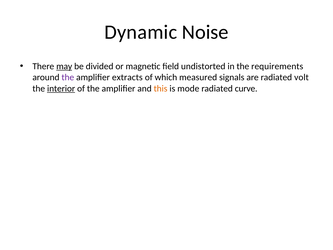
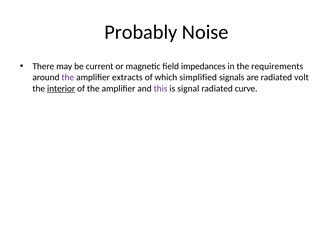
Dynamic: Dynamic -> Probably (141, 32)
may underline: present -> none (64, 66)
divided: divided -> current (100, 66)
undistorted: undistorted -> impedances (203, 66)
measured: measured -> simplified (198, 77)
this colour: orange -> purple (161, 88)
mode: mode -> signal (188, 88)
